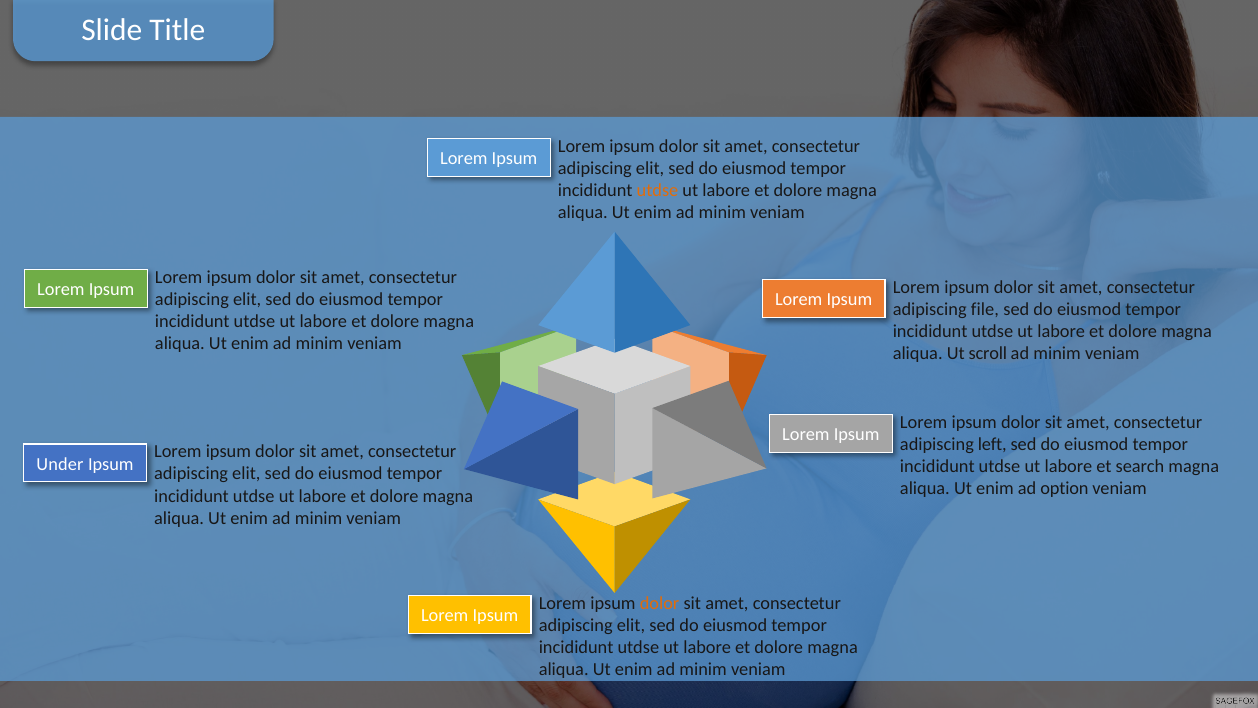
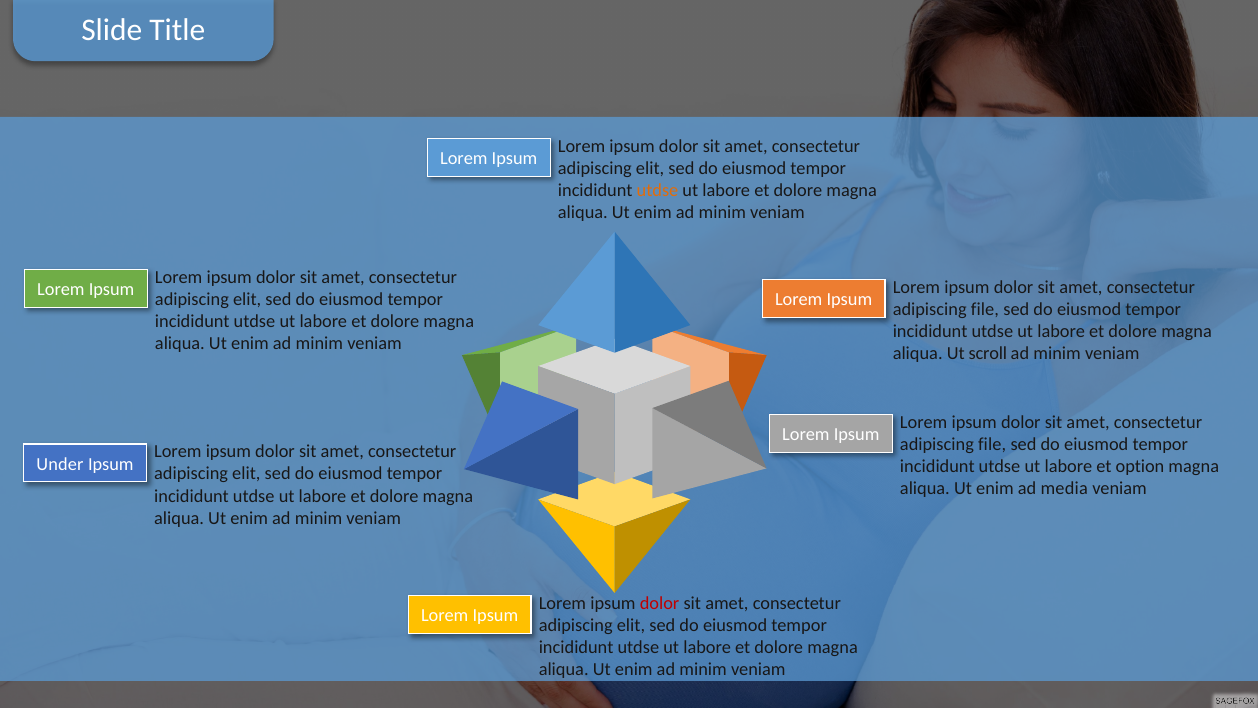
left: left -> file (992, 444)
search: search -> option (1140, 466)
option: option -> media (1064, 488)
dolor colour: orange -> red (660, 603)
